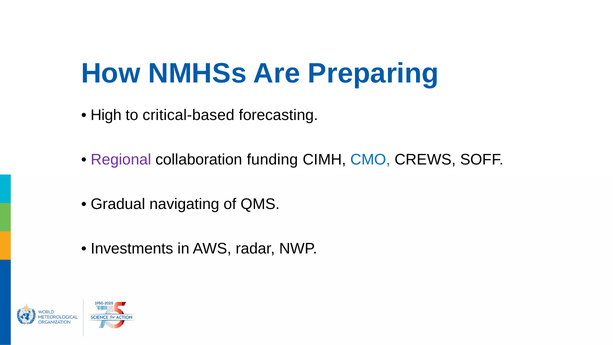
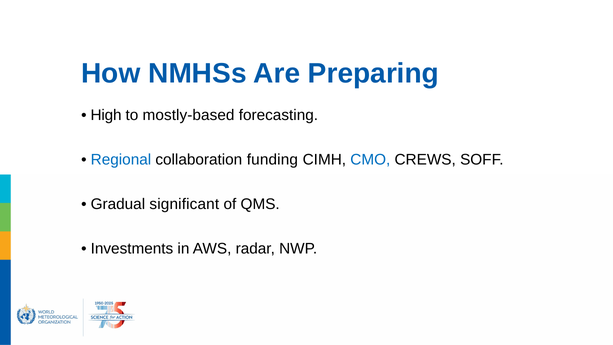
critical-based: critical-based -> mostly-based (189, 115)
Regional colour: purple -> blue (121, 160)
navigating: navigating -> significant (184, 204)
